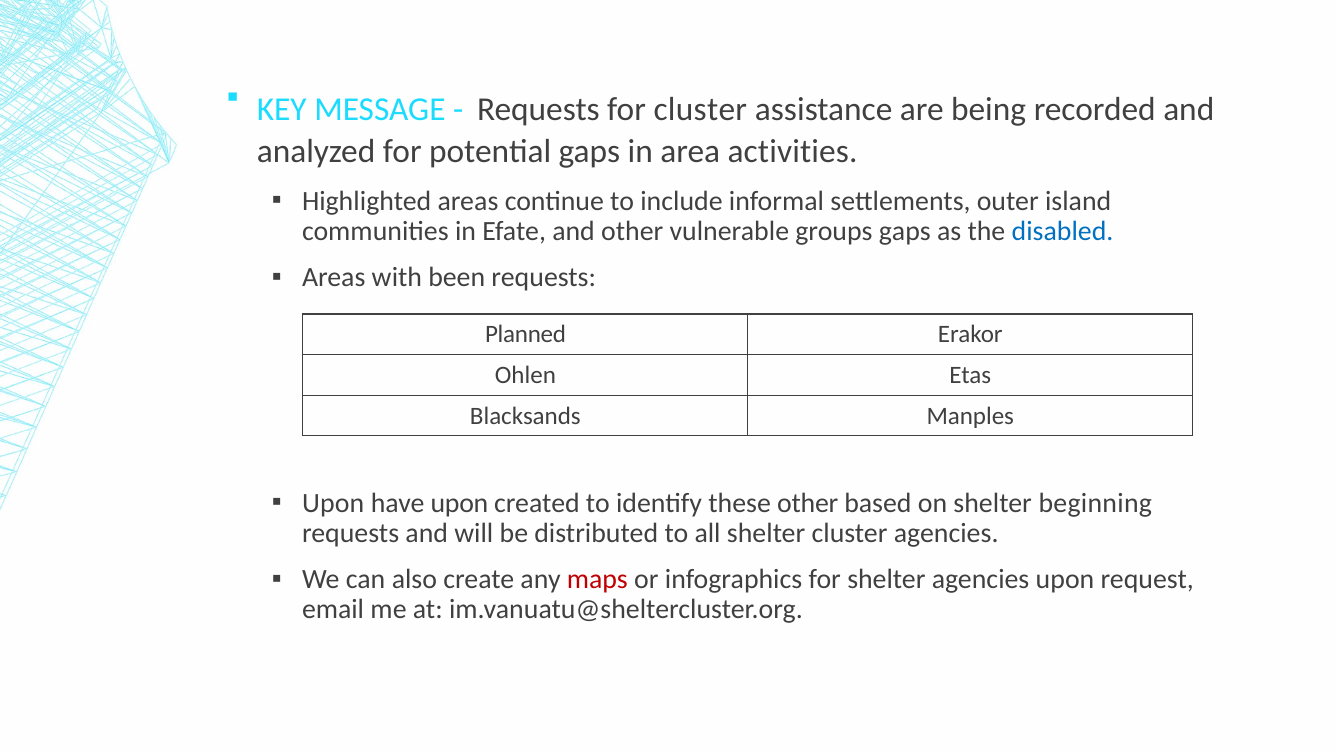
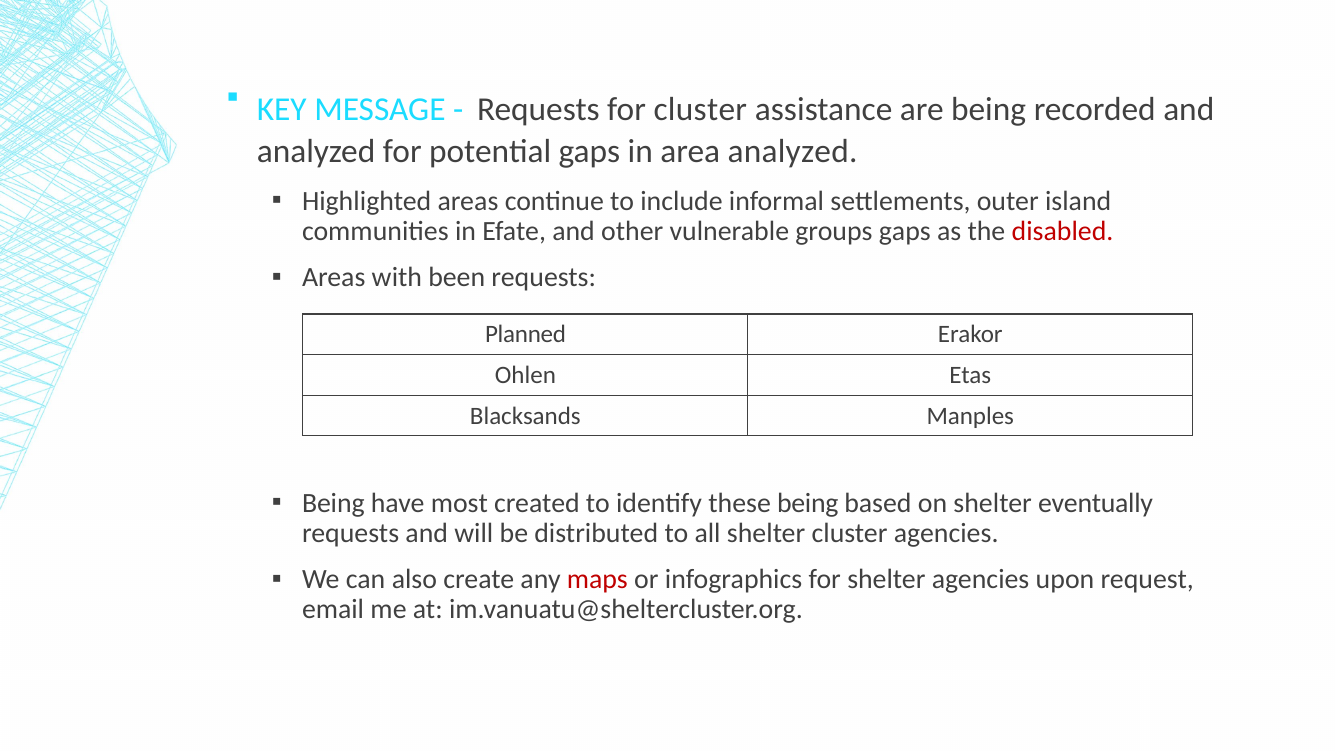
area activities: activities -> analyzed (793, 151)
disabled colour: blue -> red (1063, 231)
Upon: Upon -> Being (333, 503)
have upon: upon -> most (459, 503)
these other: other -> being (808, 503)
beginning: beginning -> eventually (1096, 503)
